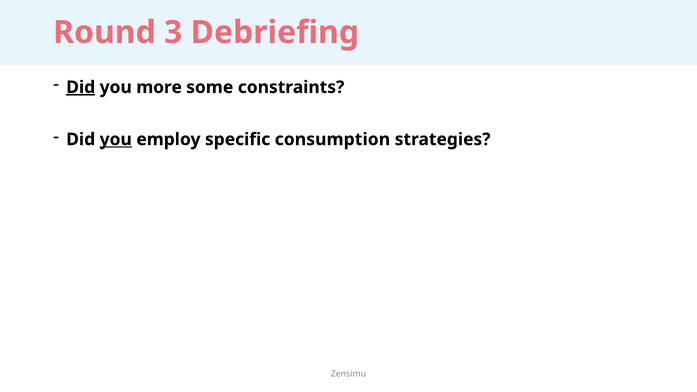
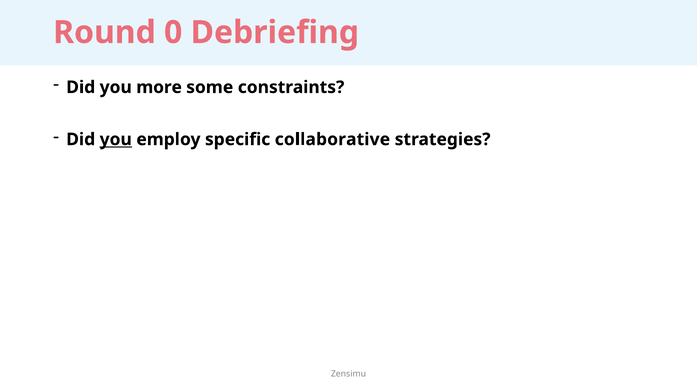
3: 3 -> 0 (173, 32)
Did underline: present -> none (81, 87)
consumption: consumption -> collaborative (332, 139)
